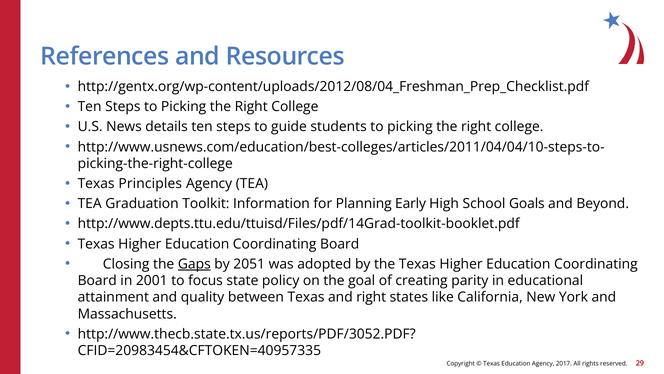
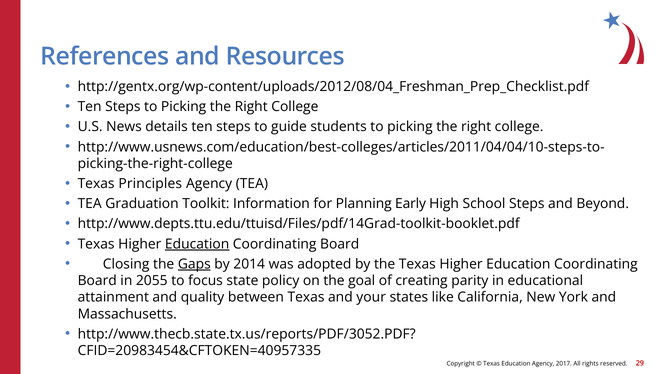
School Goals: Goals -> Steps (527, 204)
Education underline: none -> present (197, 244)
2051: 2051 -> 2014 (249, 264)
2001: 2001 -> 2055 (152, 280)
and right: right -> your (371, 297)
